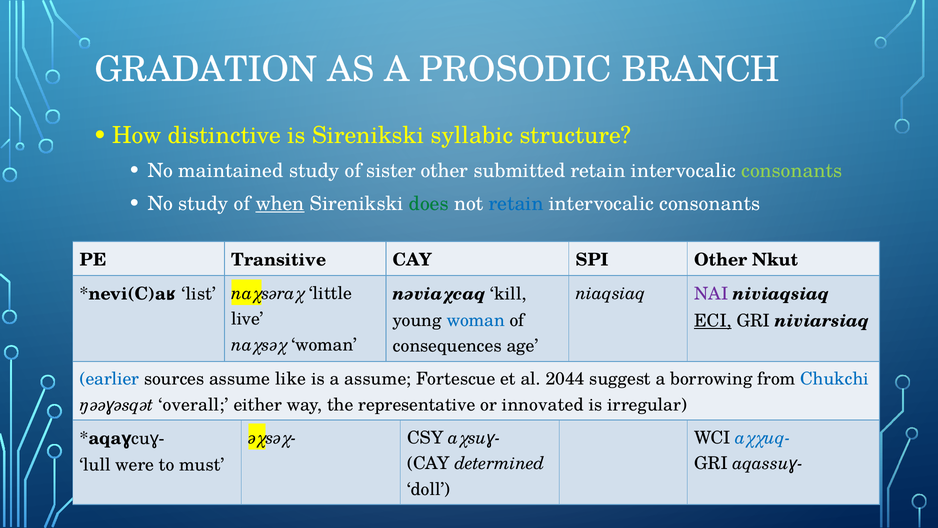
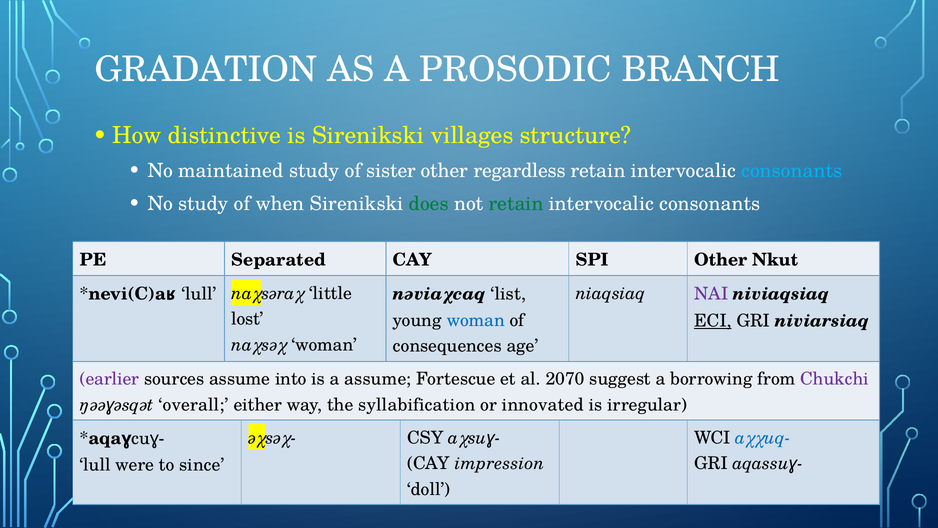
syllabic: syllabic -> villages (472, 135)
submitted: submitted -> regardless (520, 171)
consonants colour: light green -> light blue (792, 171)
when underline: present -> none (280, 204)
retain colour: blue -> green (516, 204)
Transitive: Transitive -> Separated (279, 260)
list: list -> lull (199, 294)
kill: kill -> list (508, 294)
live: live -> lost (247, 319)
earlier colour: blue -> purple (110, 379)
like: like -> into (291, 379)
2044: 2044 -> 2070 (565, 379)
Chukchi colour: blue -> purple (835, 379)
representative: representative -> syllabification (417, 405)
determined: determined -> impression (499, 463)
must: must -> since (202, 465)
